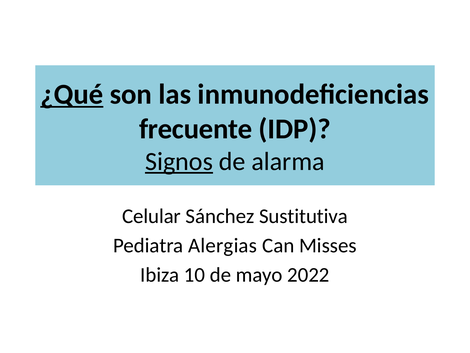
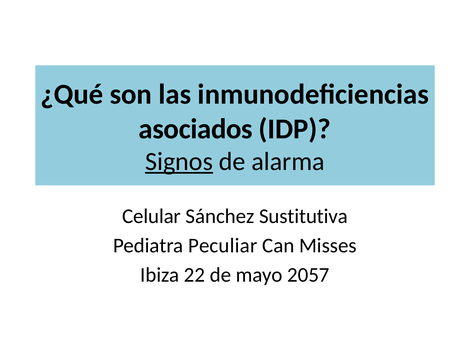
¿Qué underline: present -> none (72, 94)
frecuente: frecuente -> asociados (196, 129)
Alergias: Alergias -> Peculiar (223, 245)
10: 10 -> 22 (194, 275)
2022: 2022 -> 2057 (308, 275)
